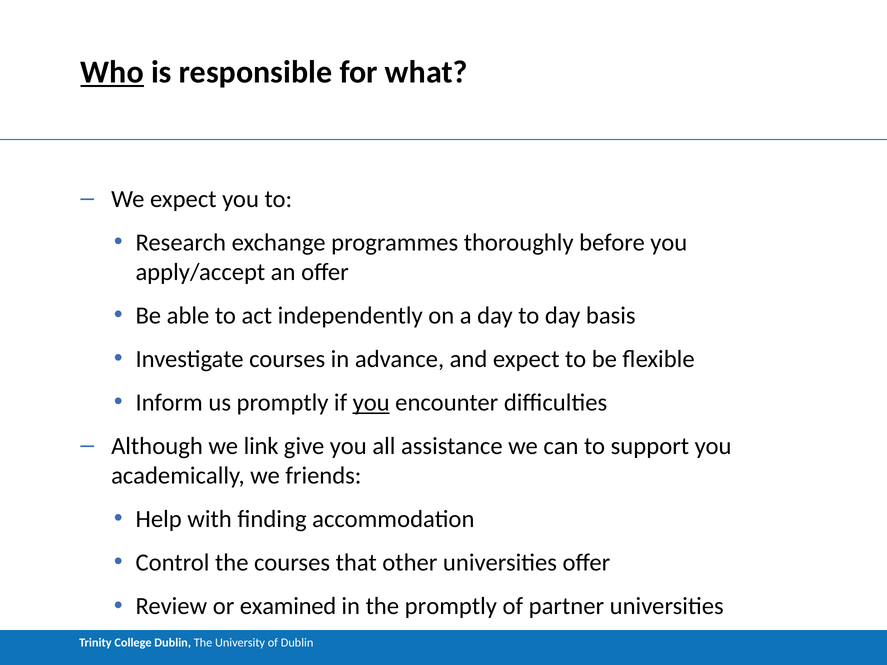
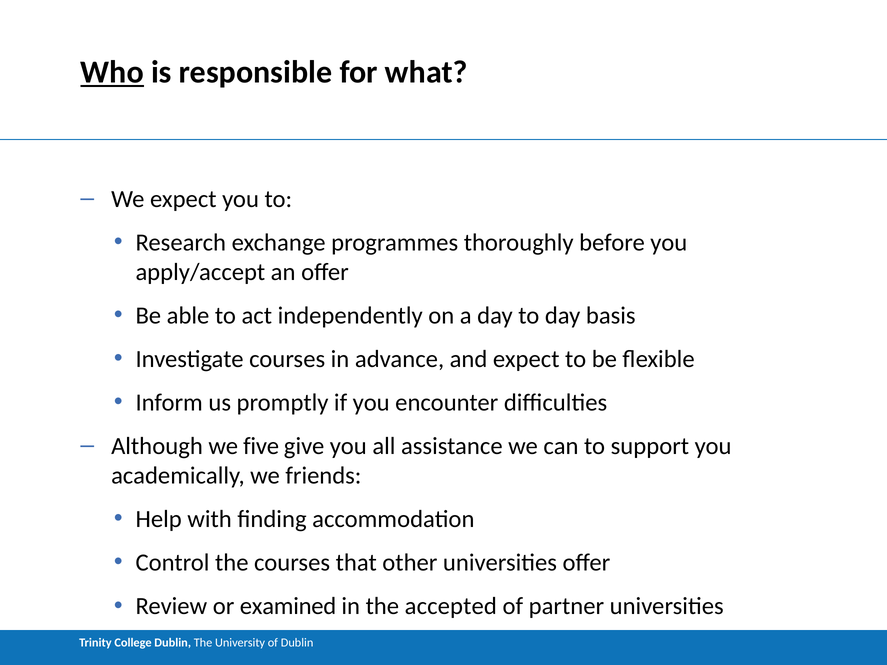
you underline: present -> none (371, 403)
link: link -> five (261, 446)
the promptly: promptly -> accepted (451, 607)
